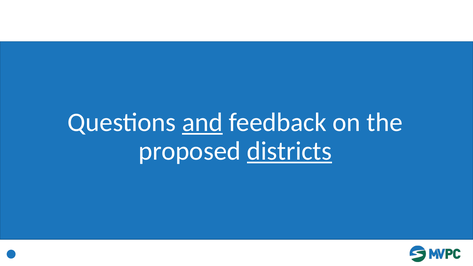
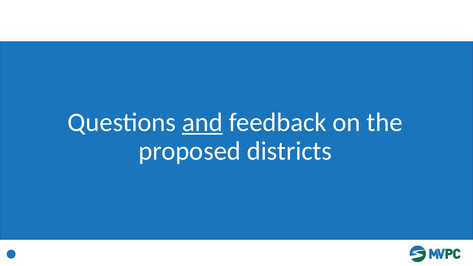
districts underline: present -> none (289, 151)
